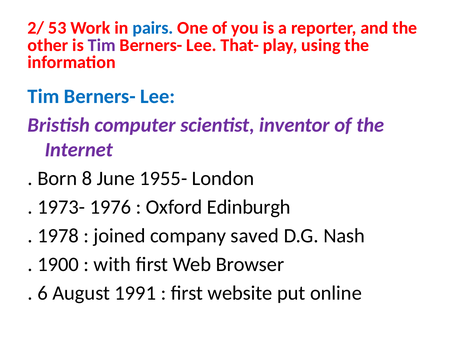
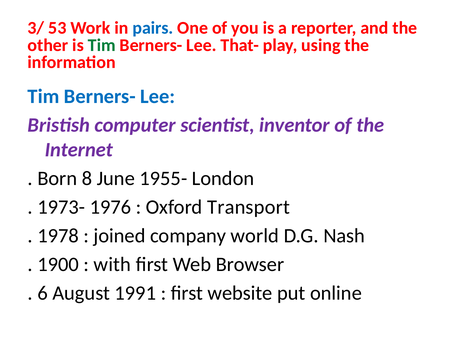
2/: 2/ -> 3/ (36, 28)
Tim colour: purple -> green (102, 45)
Edinburgh: Edinburgh -> Transport (249, 207)
saved: saved -> world (255, 236)
